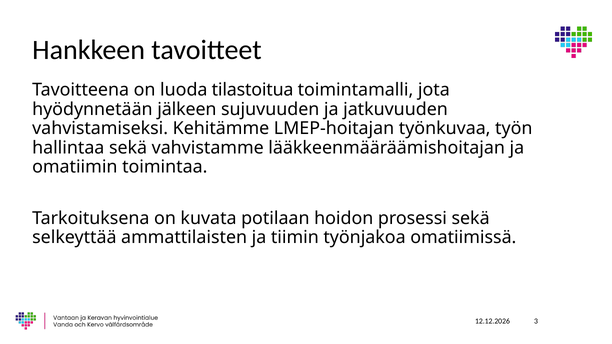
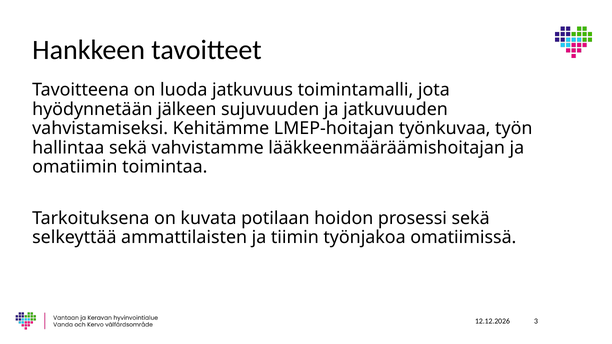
tilastoitua: tilastoitua -> jatkuvuus (253, 90)
